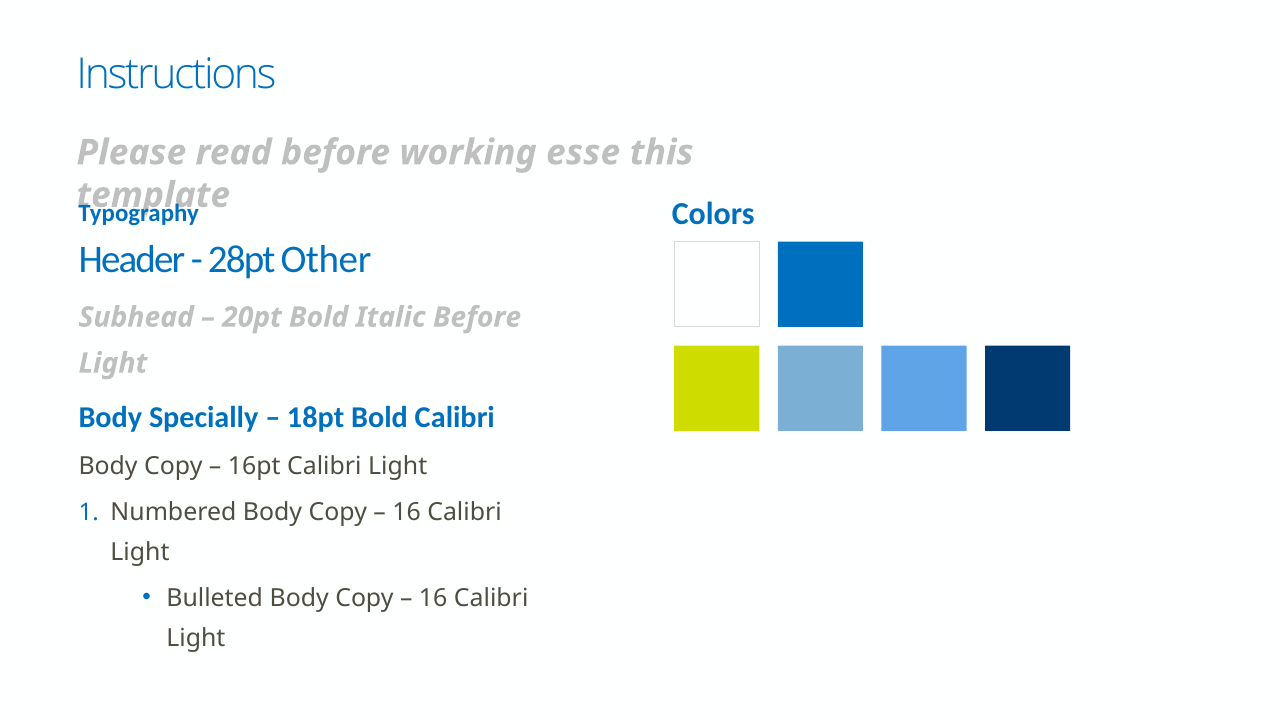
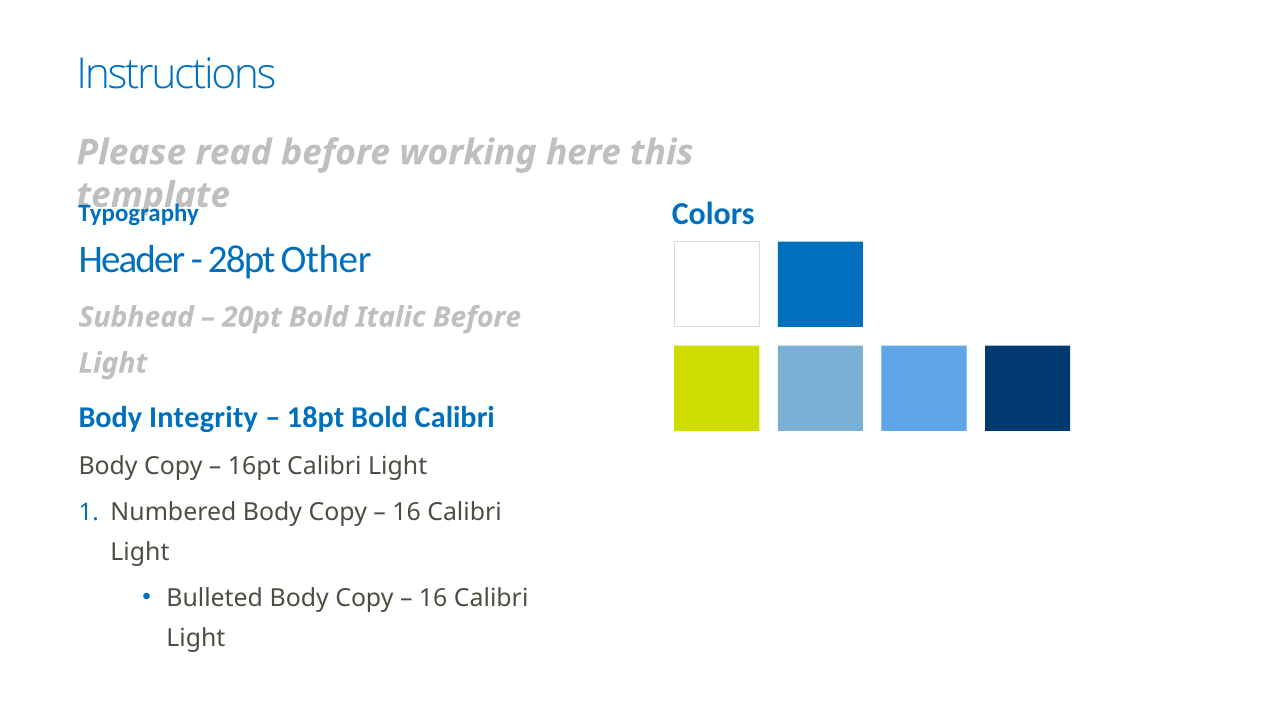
esse: esse -> here (583, 153)
Specially: Specially -> Integrity (204, 418)
